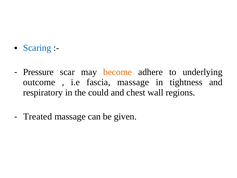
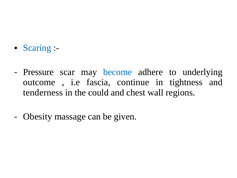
become colour: orange -> blue (118, 72)
fascia massage: massage -> continue (133, 82)
respiratory: respiratory -> tenderness (43, 92)
Treated: Treated -> Obesity (38, 116)
